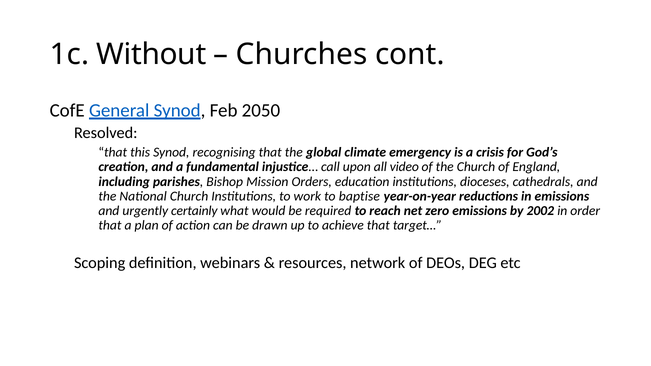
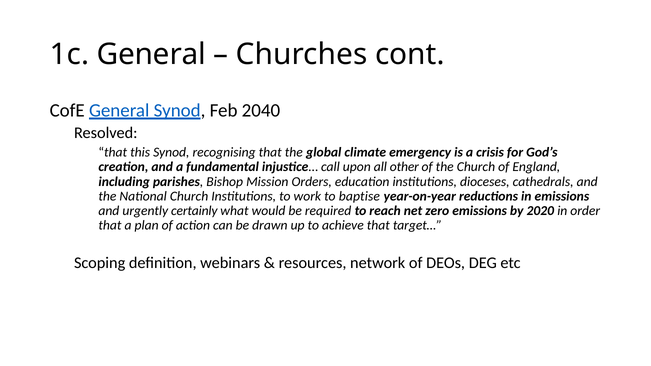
1c Without: Without -> General (151, 55)
2050: 2050 -> 2040 (261, 110)
video: video -> other (404, 167)
2002: 2002 -> 2020 (540, 211)
